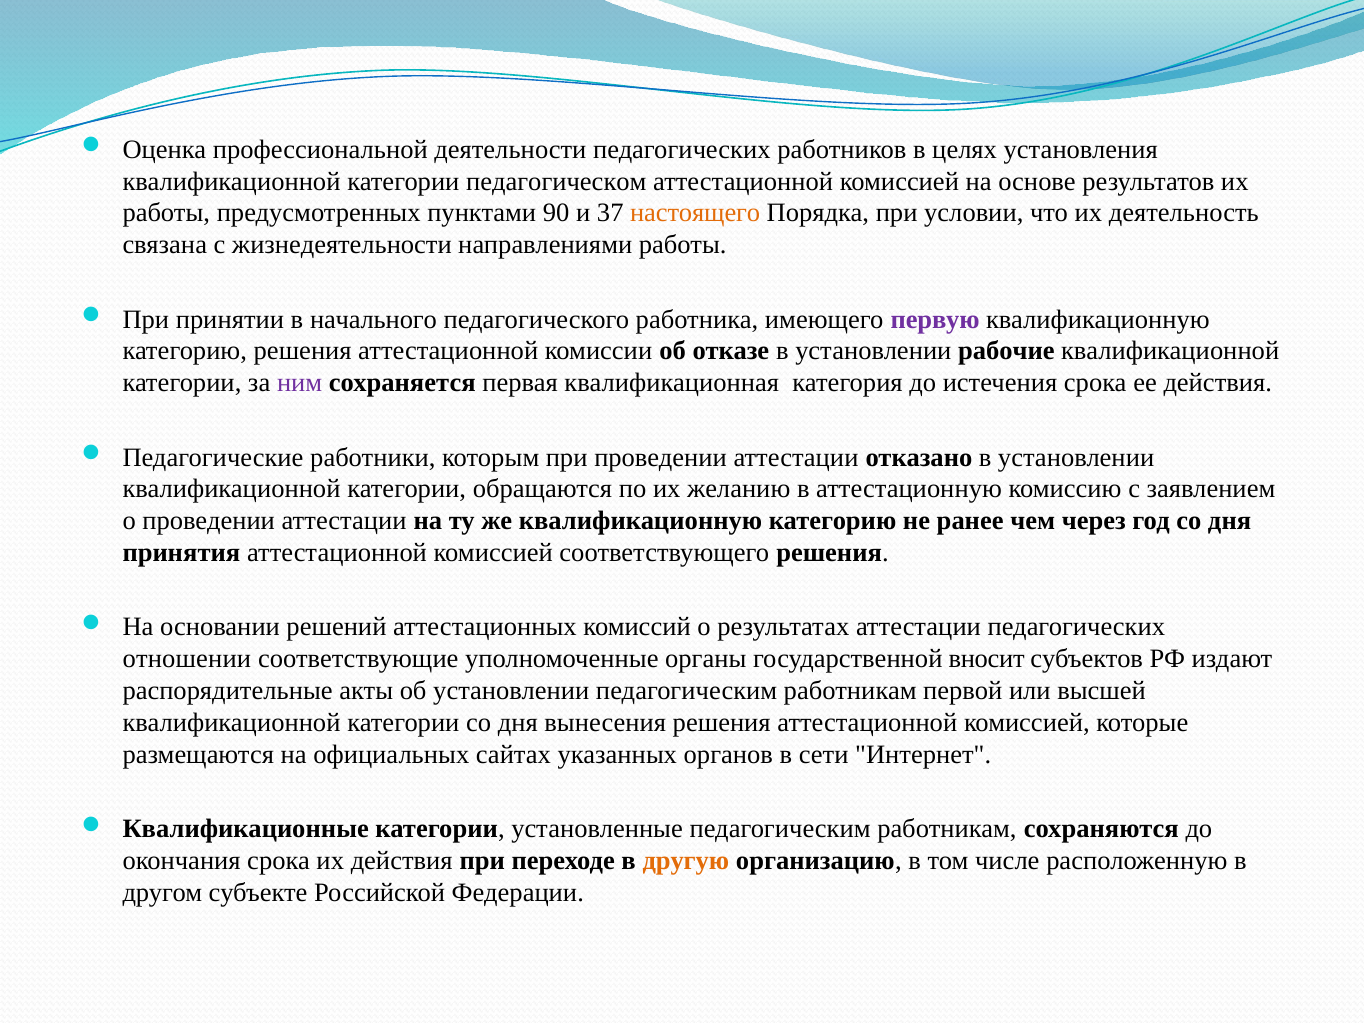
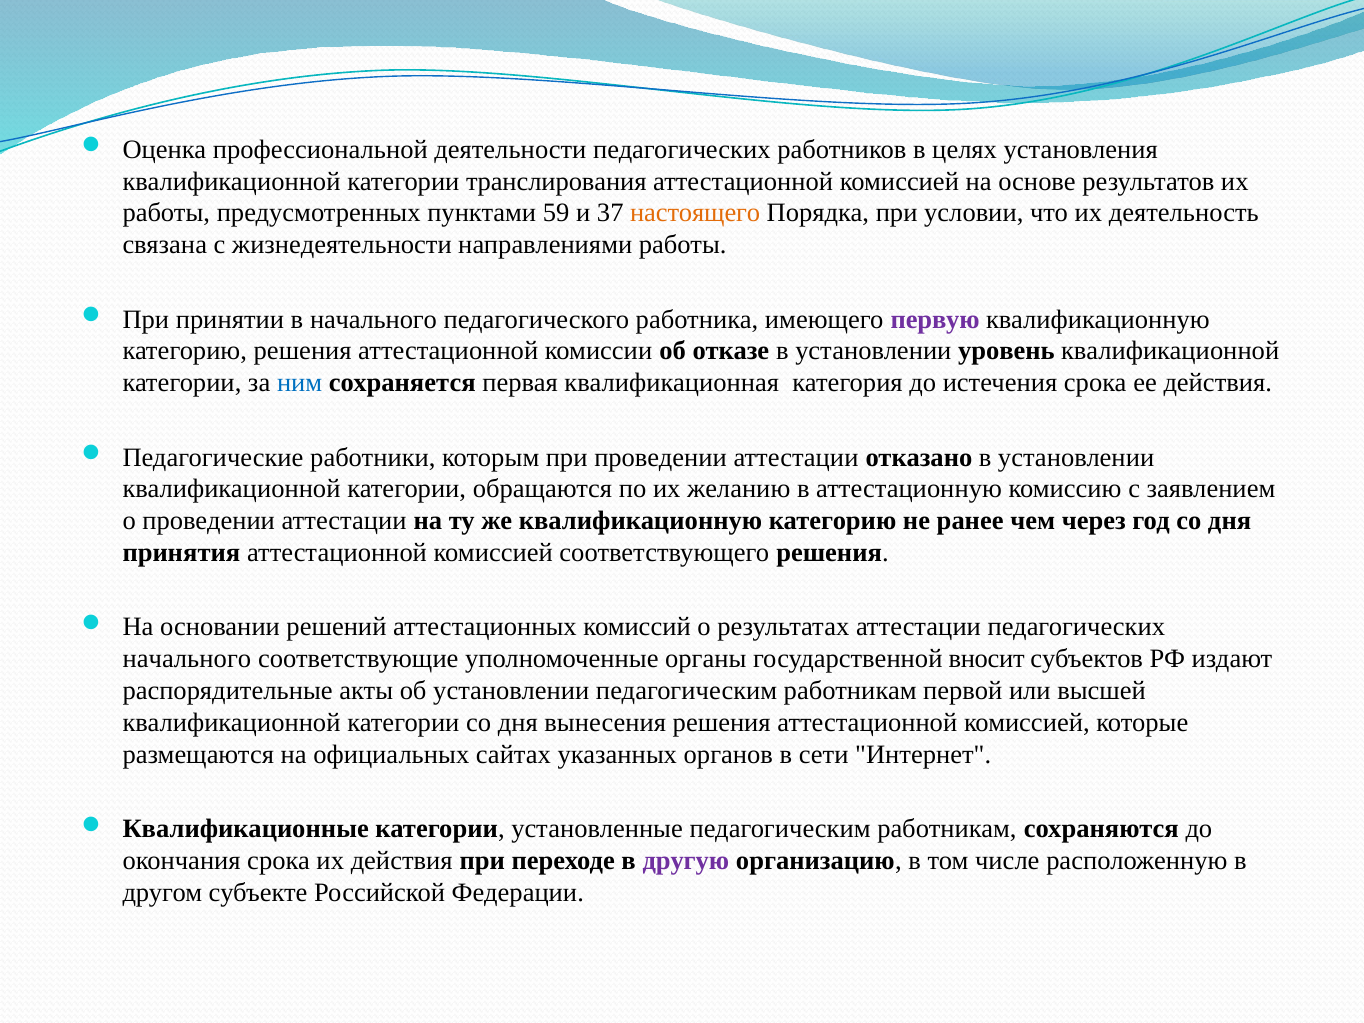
педагогическом: педагогическом -> транслирования (556, 181)
90: 90 -> 59 (556, 213)
рабочие: рабочие -> уровень (1006, 351)
ним colour: purple -> blue (300, 383)
отношении: отношении -> начального (187, 659)
другую colour: orange -> purple (686, 861)
